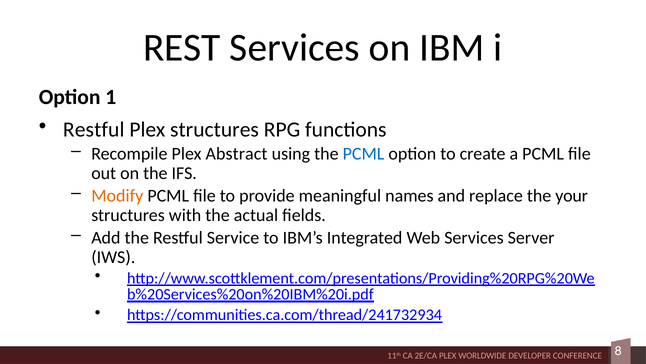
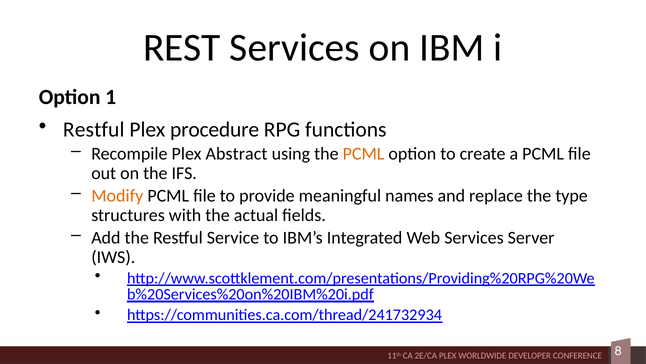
Plex structures: structures -> procedure (215, 129)
PCML colour: blue -> orange (364, 153)
your: your -> type (572, 195)
